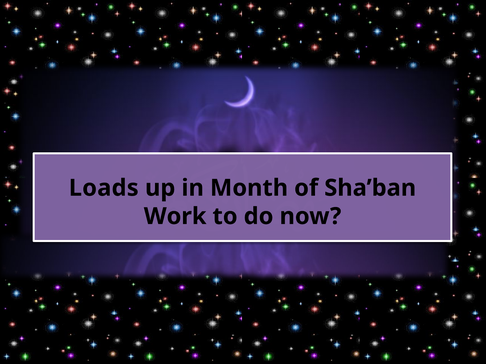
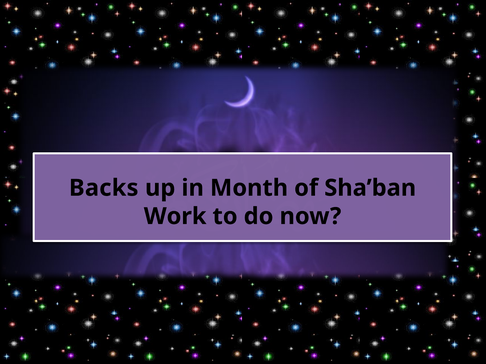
Loads: Loads -> Backs (104, 188)
